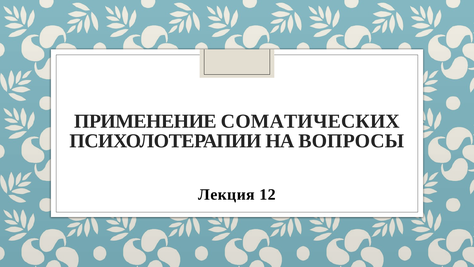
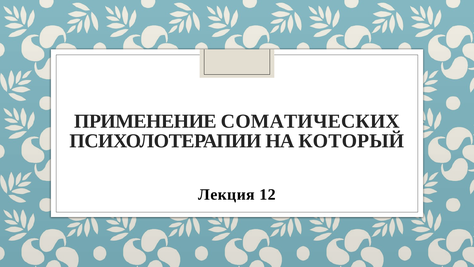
ВОПРОСЫ: ВОПРОСЫ -> КОТОРЫЙ (351, 141)
